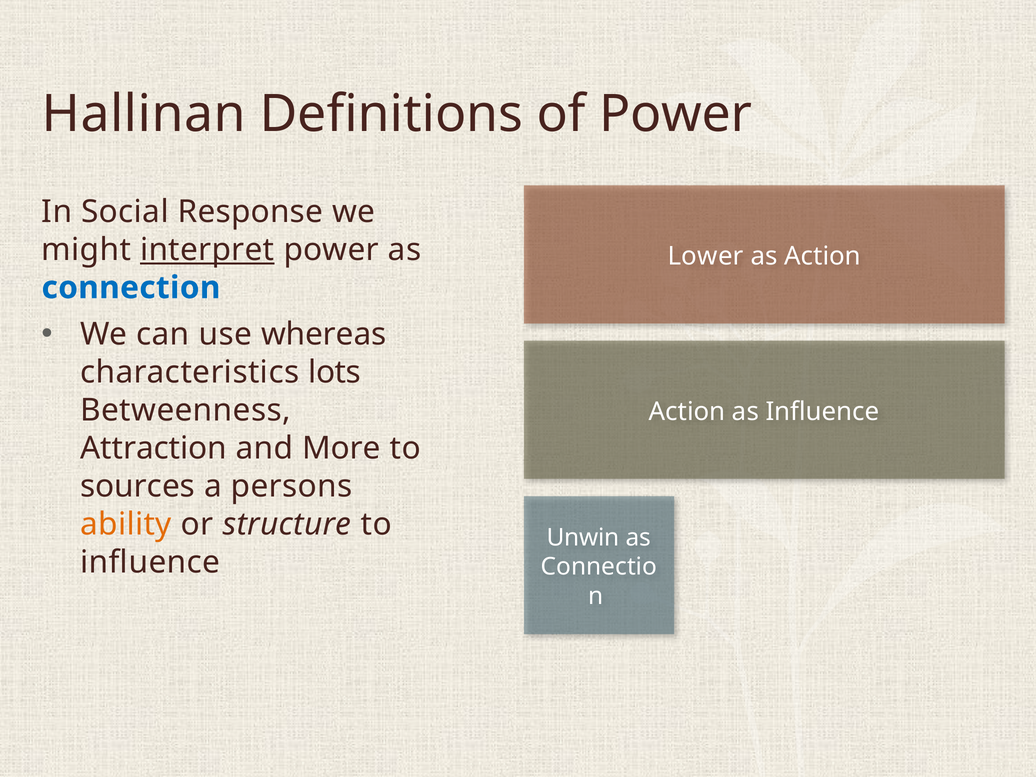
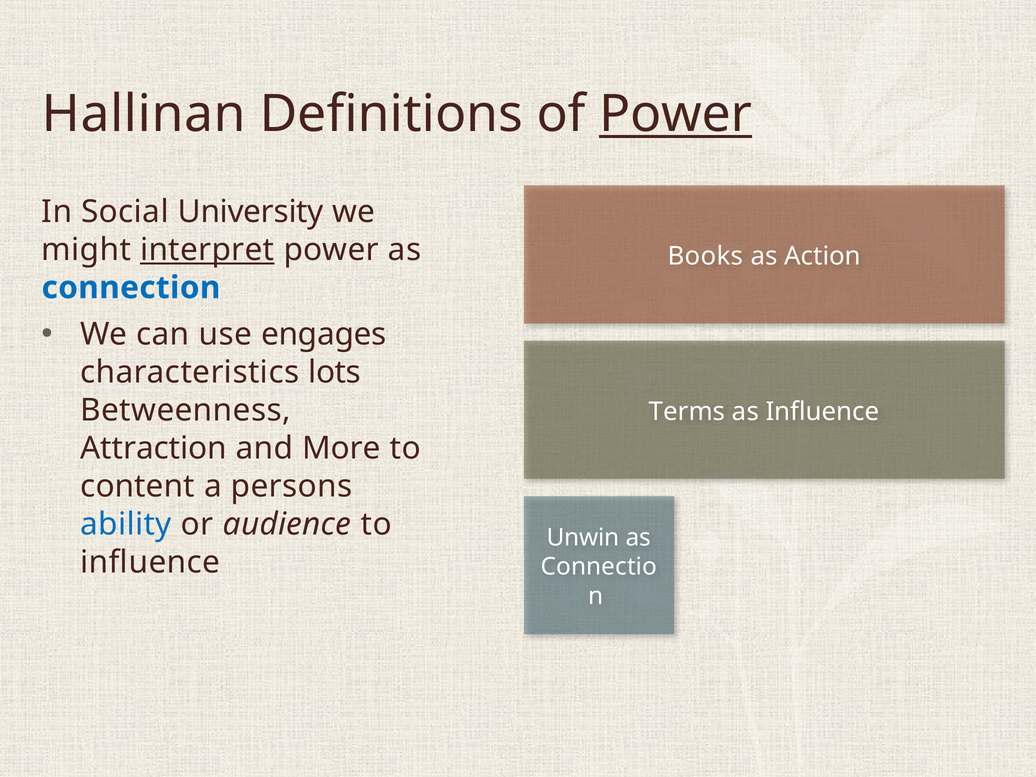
Power underline: none -> present (676, 114)
Response: Response -> University (251, 212)
Lower: Lower -> Books (706, 256)
whereas: whereas -> engages (324, 334)
Action: Action -> Terms (687, 412)
sources: sources -> content (138, 486)
ability colour: orange -> blue (126, 524)
structure: structure -> audience (287, 524)
